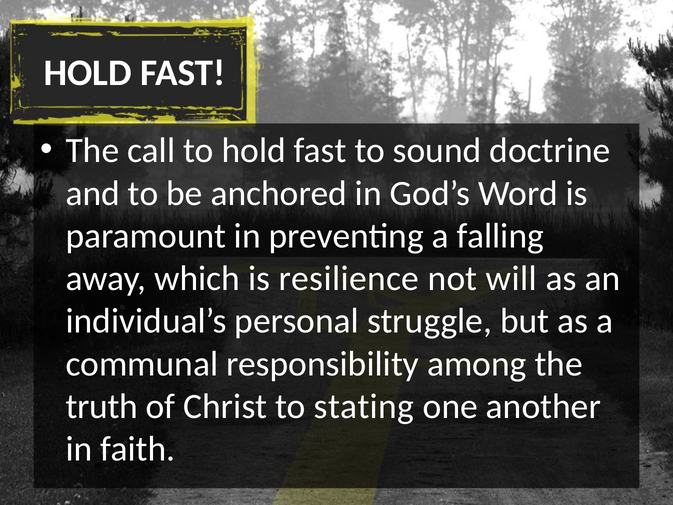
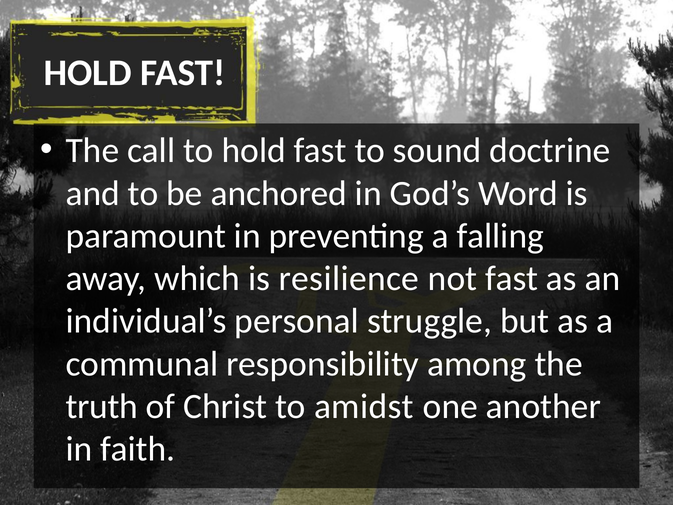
not will: will -> fast (512, 278)
stating: stating -> amidst (364, 406)
